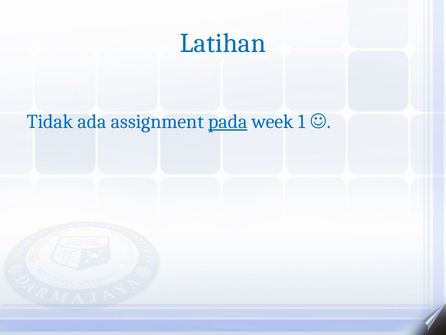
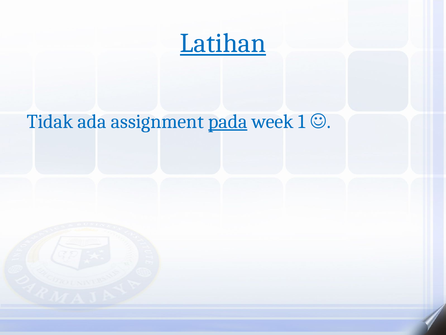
Latihan underline: none -> present (223, 43)
